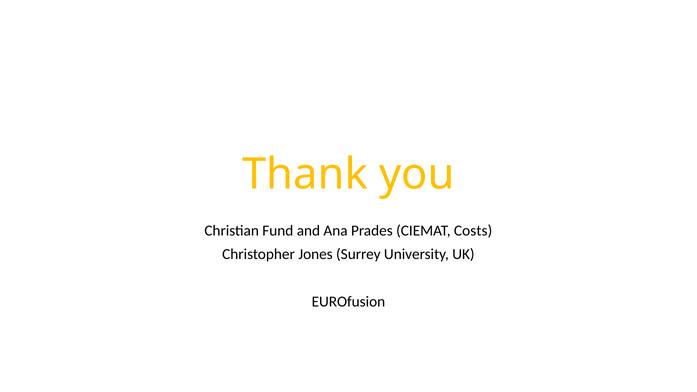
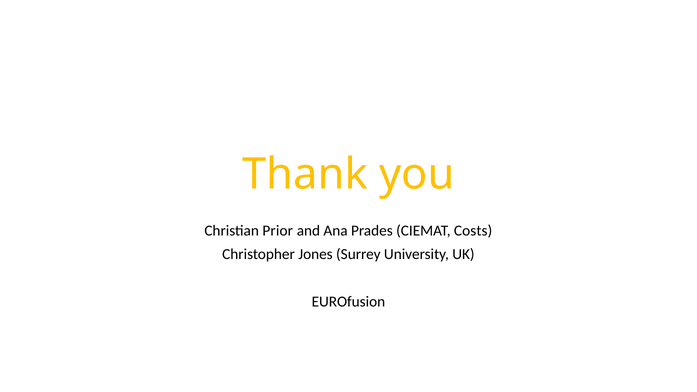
Fund: Fund -> Prior (278, 231)
